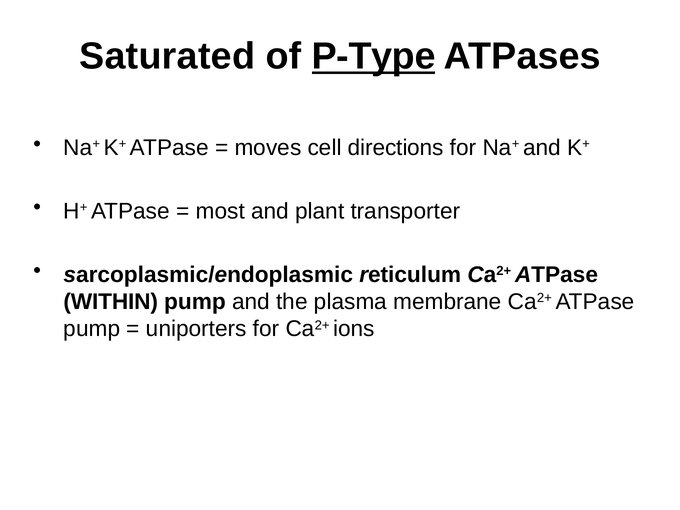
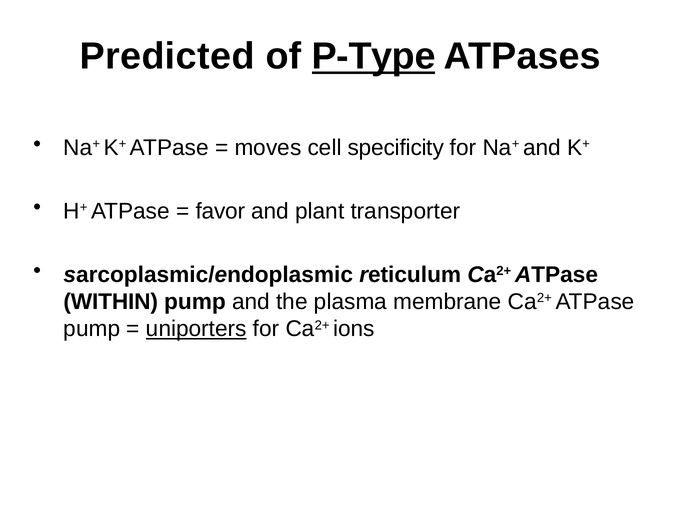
Saturated: Saturated -> Predicted (167, 56)
directions: directions -> specificity (396, 148)
most: most -> favor (220, 211)
uniporters underline: none -> present (196, 329)
